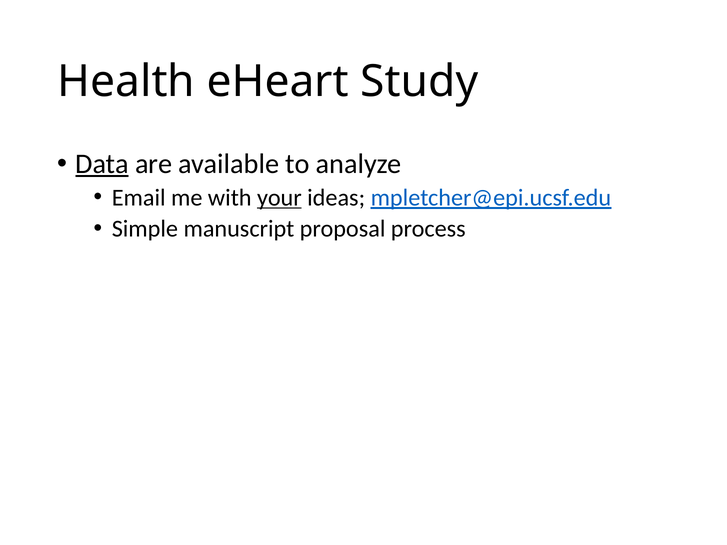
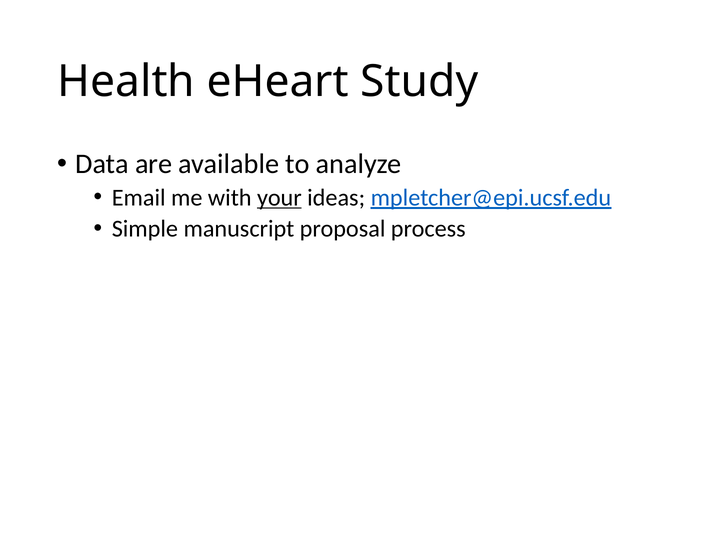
Data underline: present -> none (102, 164)
